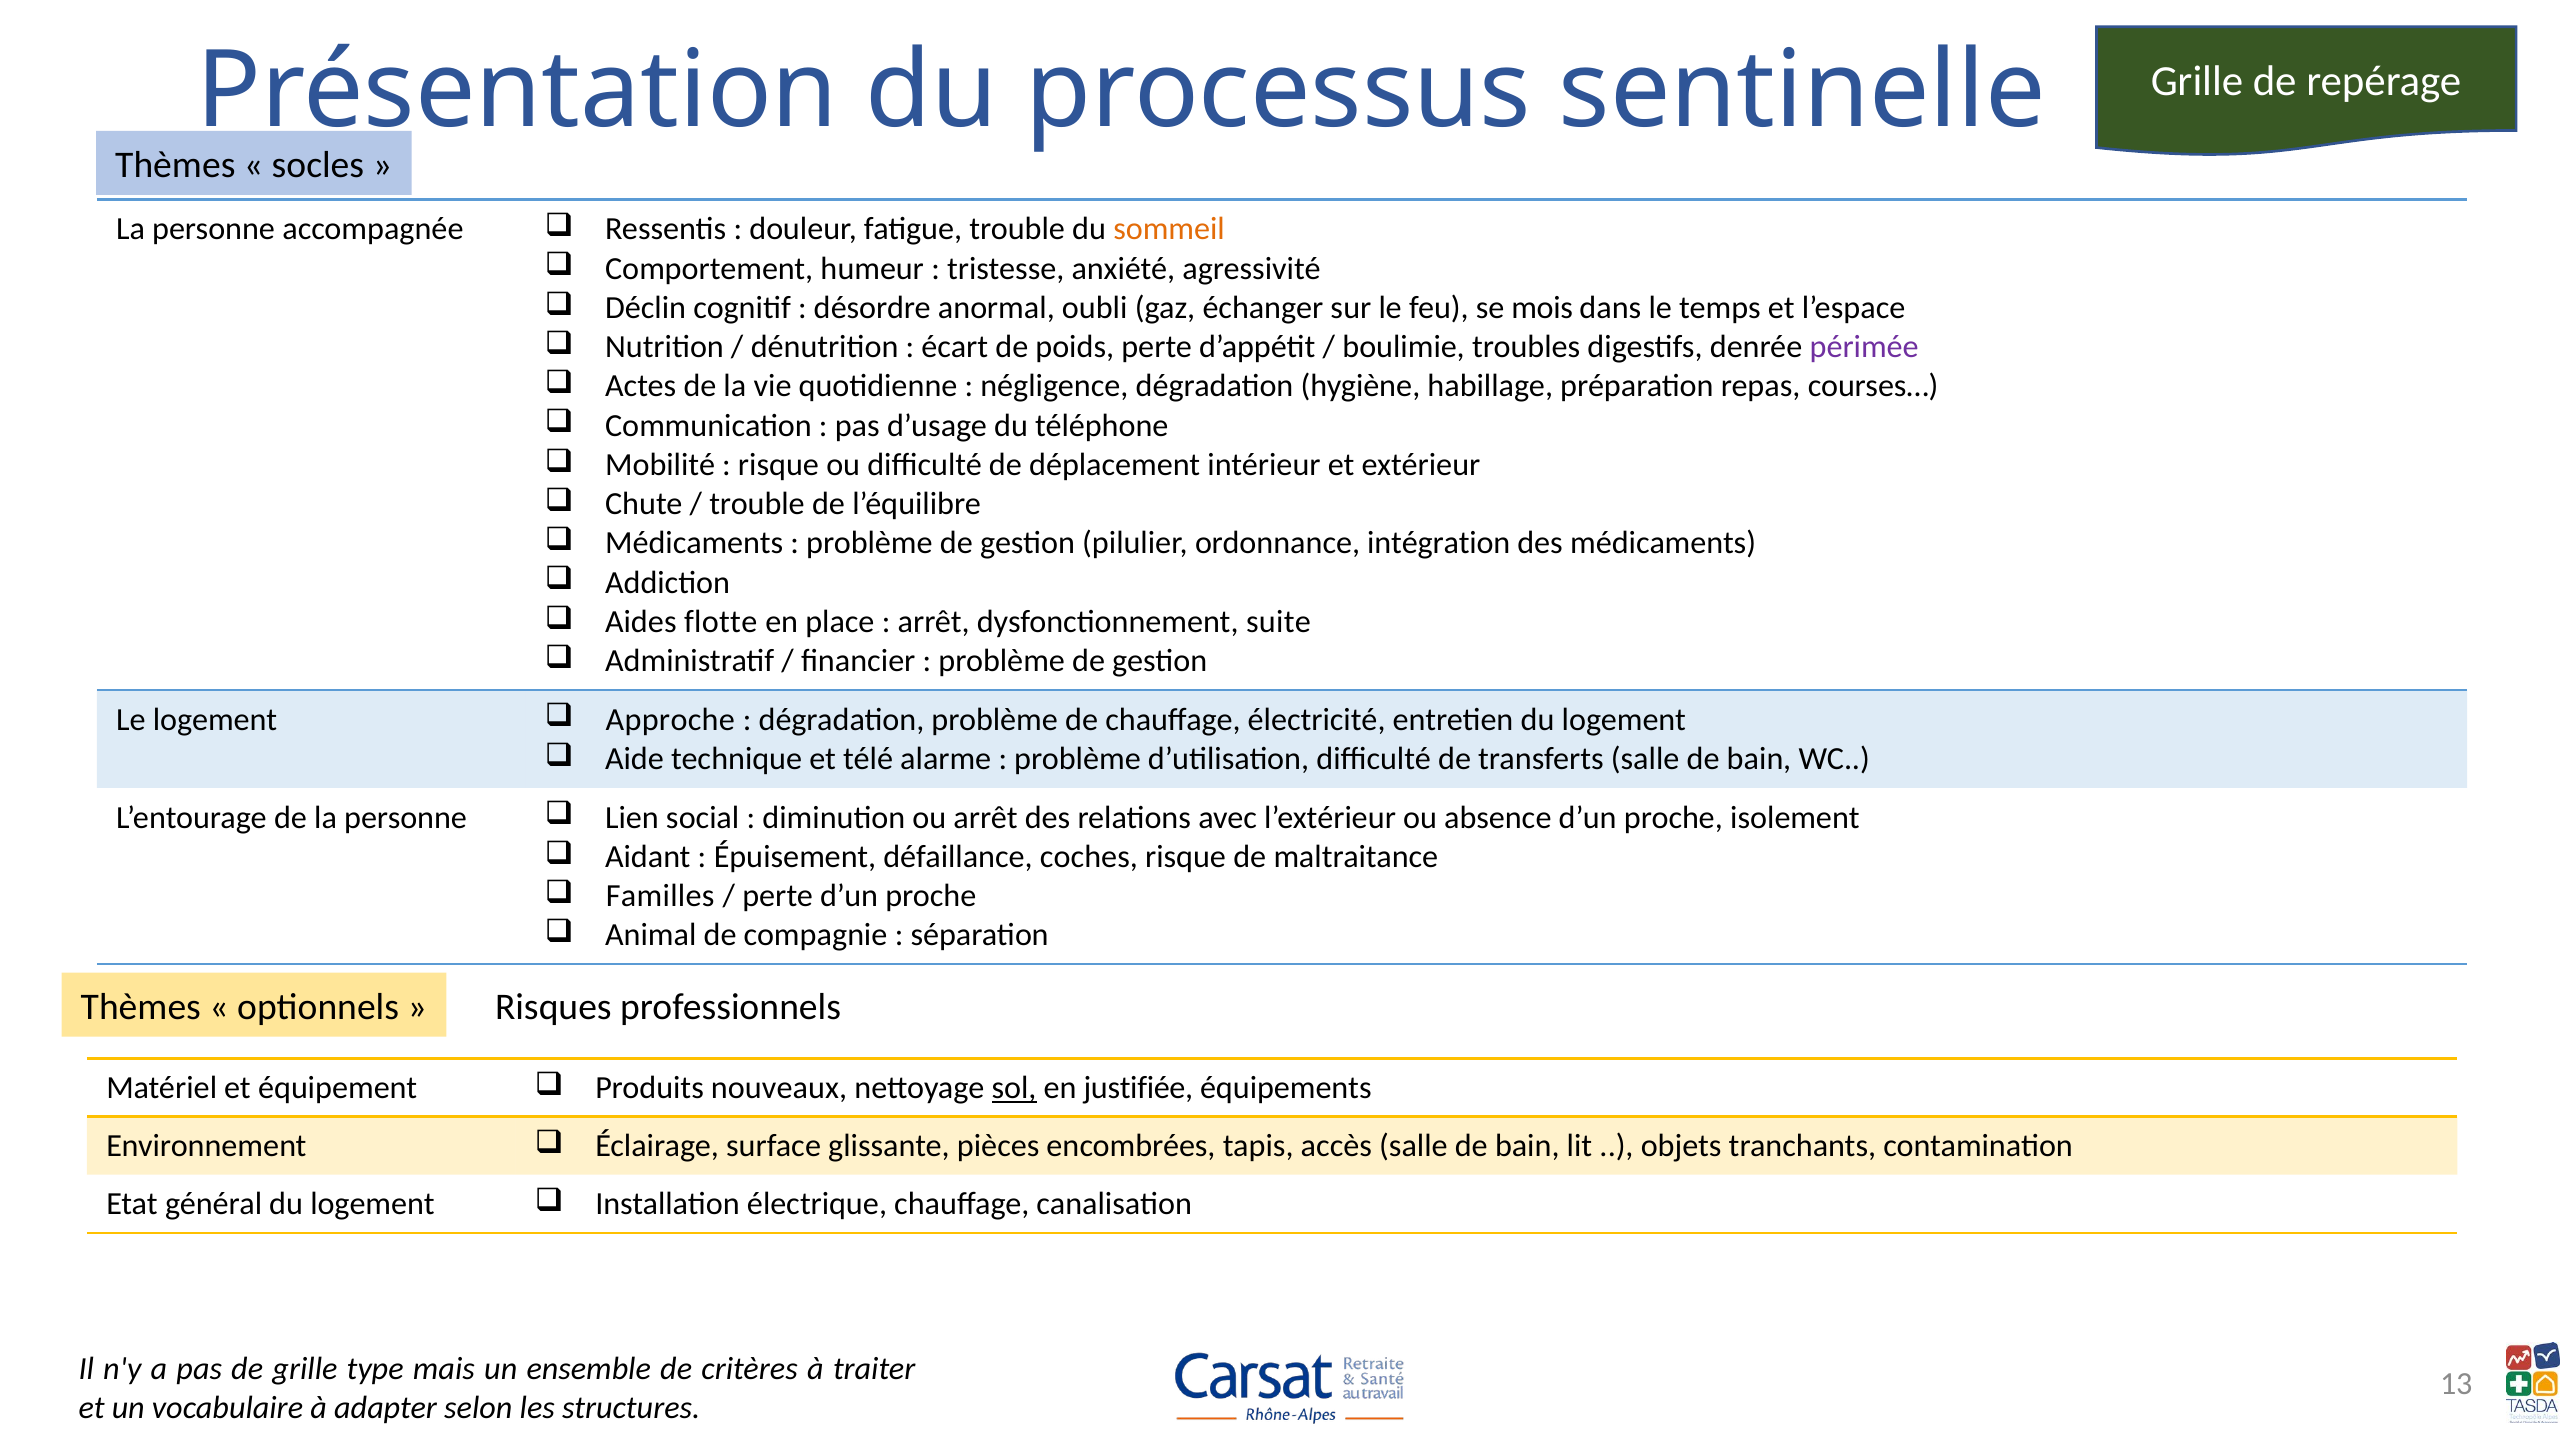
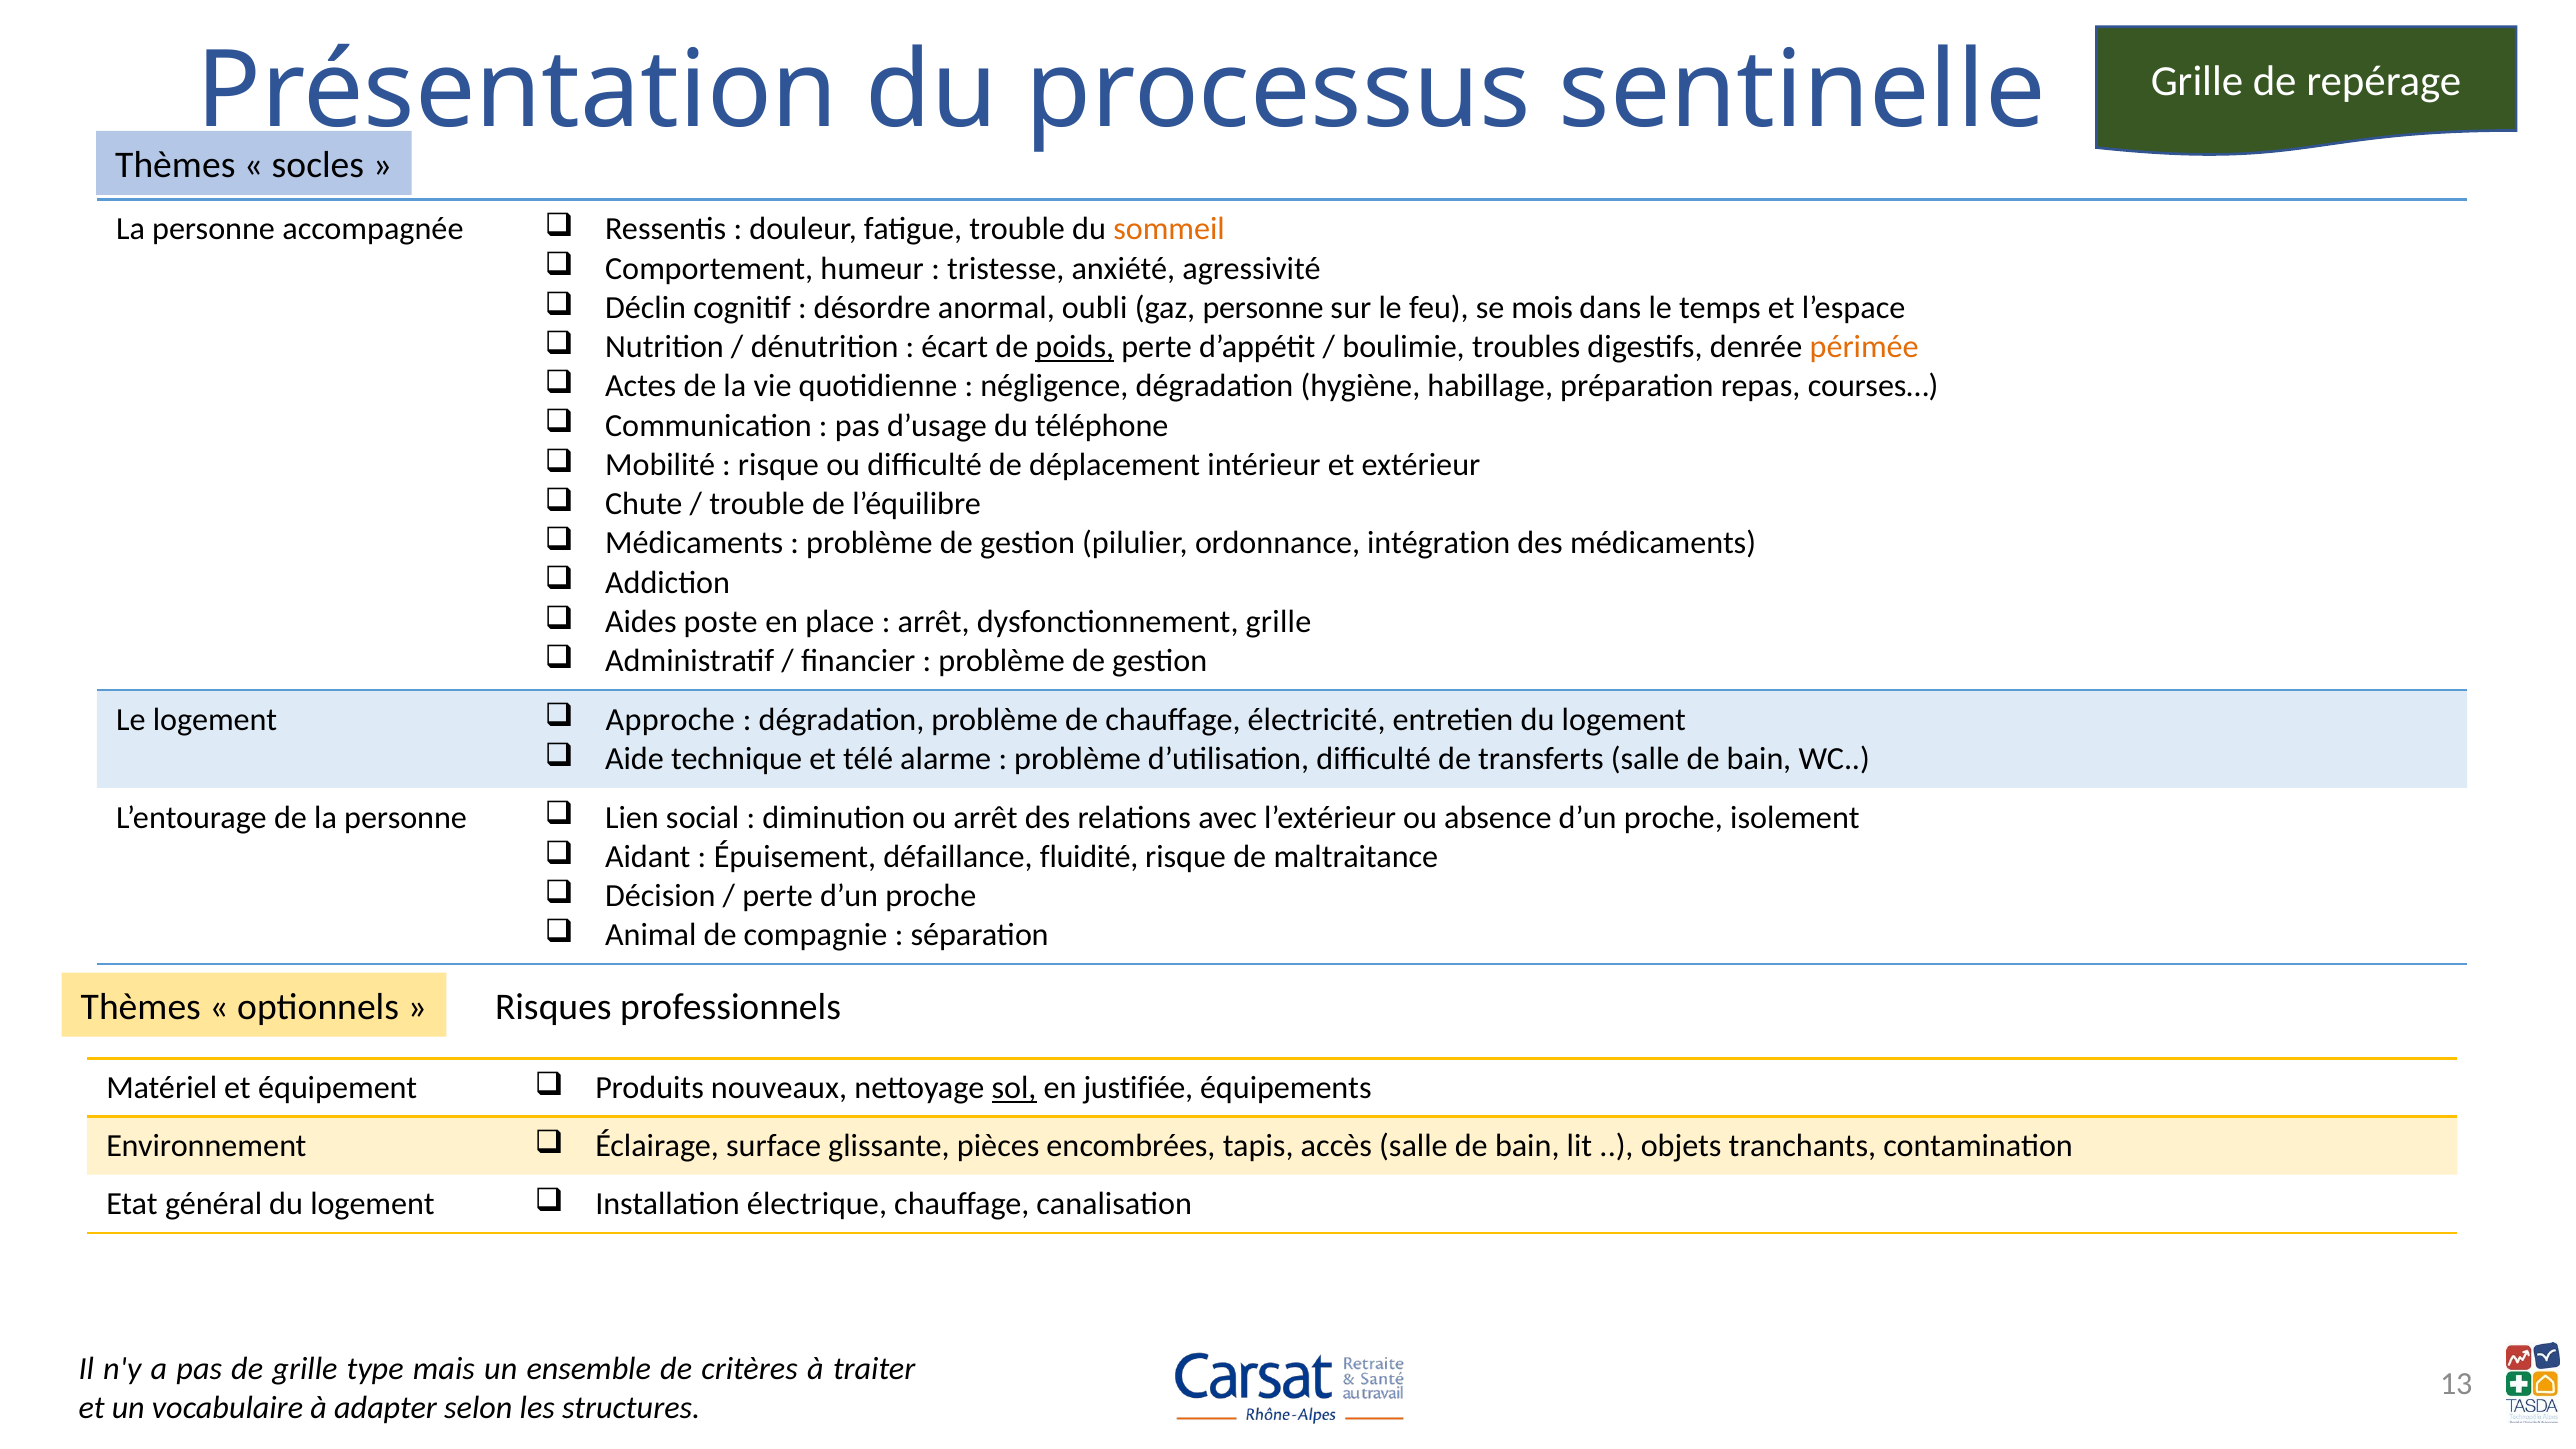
gaz échanger: échanger -> personne (1263, 308)
poids underline: none -> present (1075, 347)
périmée colour: purple -> orange (1864, 347)
flotte: flotte -> poste (721, 622)
dysfonctionnement suite: suite -> grille (1278, 622)
coches: coches -> fluidité (1089, 857)
Familles: Familles -> Décision (660, 896)
